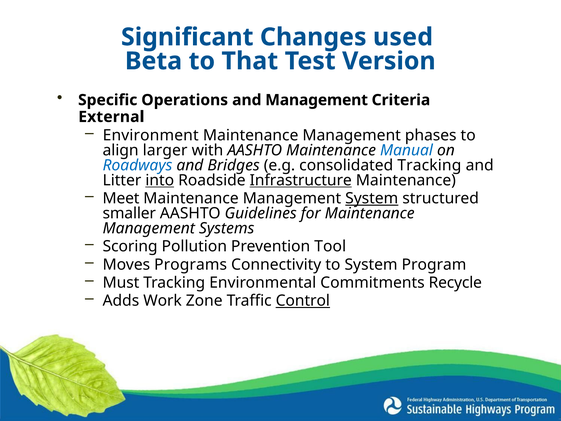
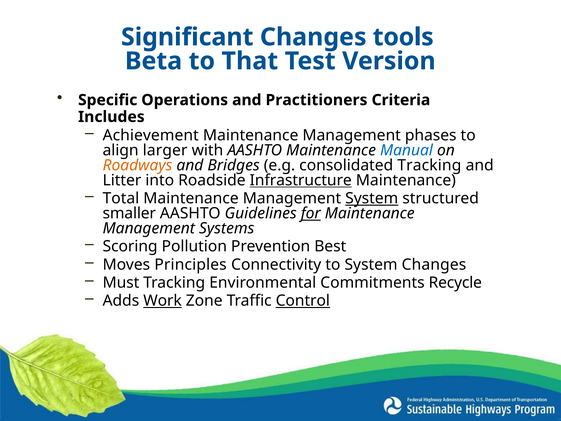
used: used -> tools (403, 37)
and Management: Management -> Practitioners (316, 100)
External: External -> Includes (111, 117)
Environment: Environment -> Achievement (151, 135)
Roadways colour: blue -> orange (137, 165)
into underline: present -> none (160, 180)
Meet: Meet -> Total (121, 198)
for underline: none -> present (311, 213)
Tool: Tool -> Best (330, 246)
Programs: Programs -> Principles (191, 264)
System Program: Program -> Changes (434, 264)
Work underline: none -> present (163, 301)
